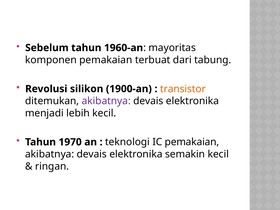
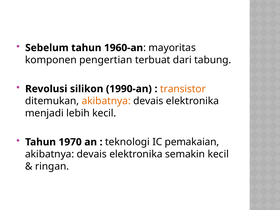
komponen pemakaian: pemakaian -> pengertian (106, 60)
1900-an: 1900-an -> 1990-an (129, 89)
akibatnya colour: purple -> orange (106, 101)
